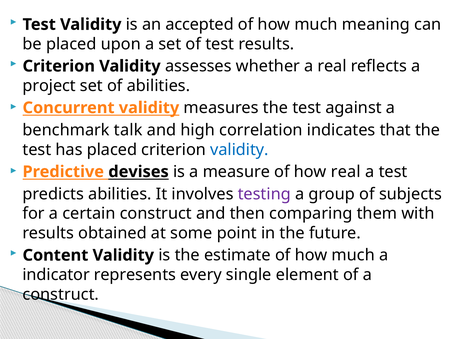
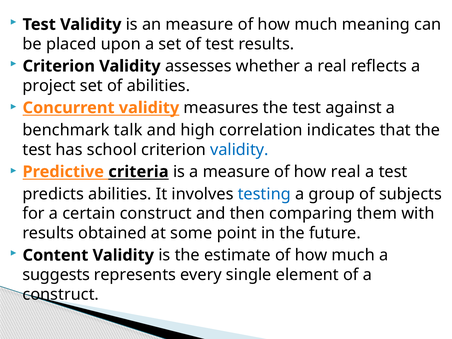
an accepted: accepted -> measure (200, 24)
has placed: placed -> school (112, 150)
devises: devises -> criteria (138, 172)
testing colour: purple -> blue (264, 194)
indicator: indicator -> suggests (56, 275)
